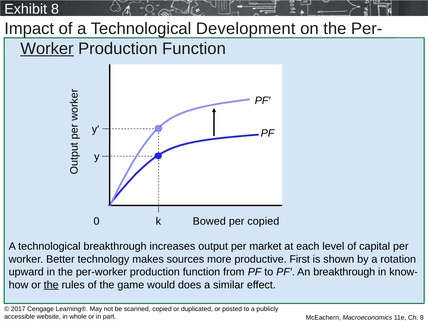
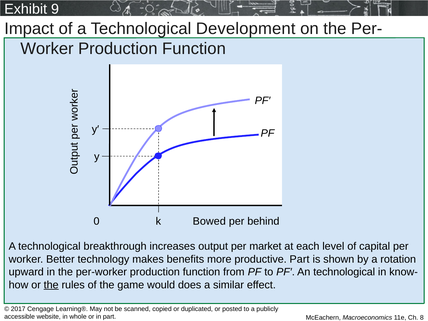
Exhibit 8: 8 -> 9 (55, 9)
Worker underline: present -> none (47, 49)
per copied: copied -> behind (263, 221)
sources: sources -> benefits (185, 259)
productive First: First -> Part (300, 259)
An breakthrough: breakthrough -> technological (344, 272)
